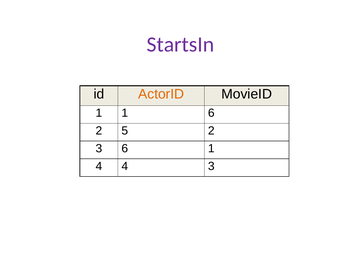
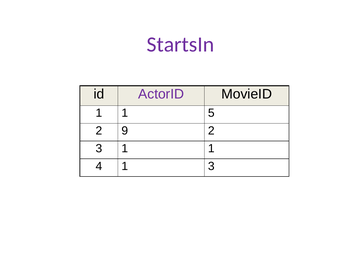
ActorID colour: orange -> purple (161, 94)
1 6: 6 -> 5 (211, 113)
5: 5 -> 9 (125, 131)
3 6: 6 -> 1 (125, 149)
4 4: 4 -> 1 (125, 166)
